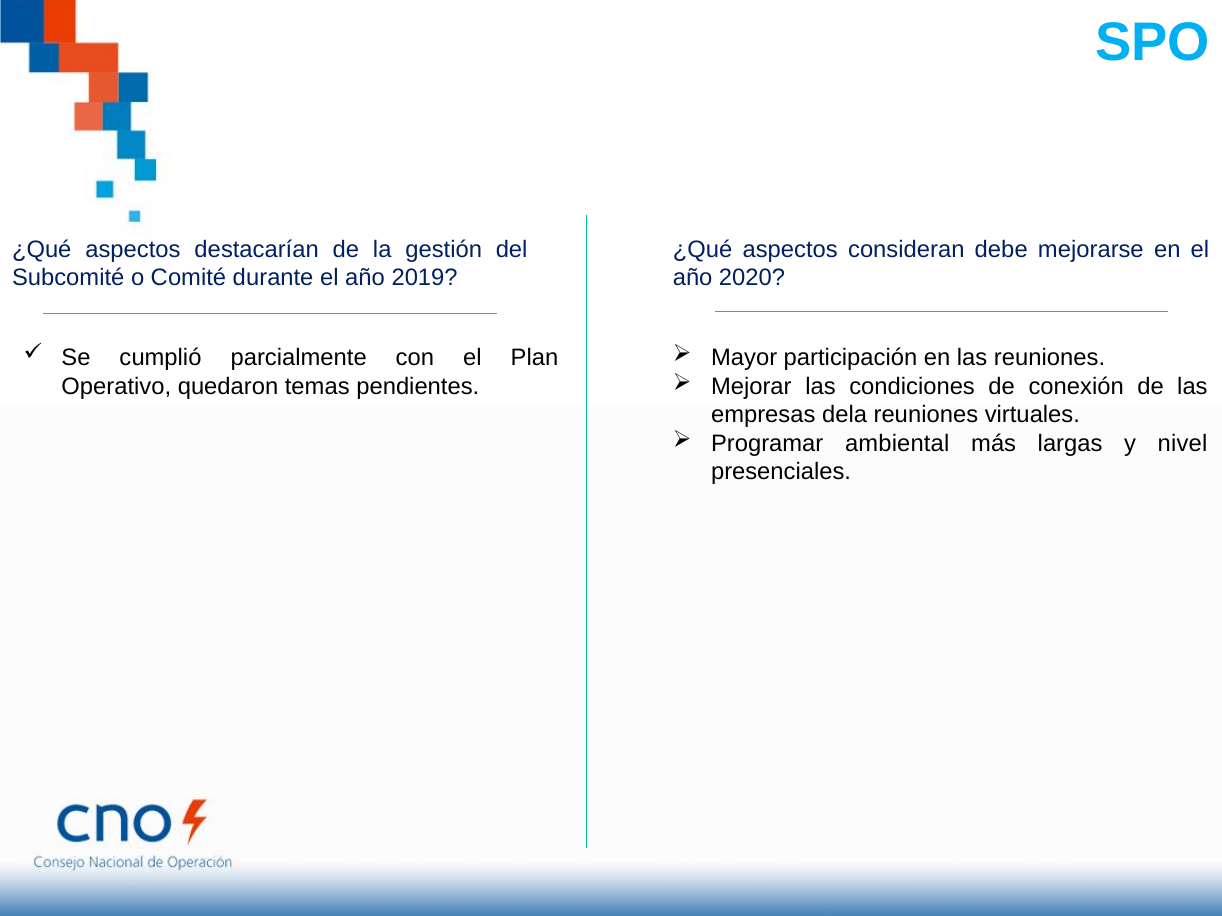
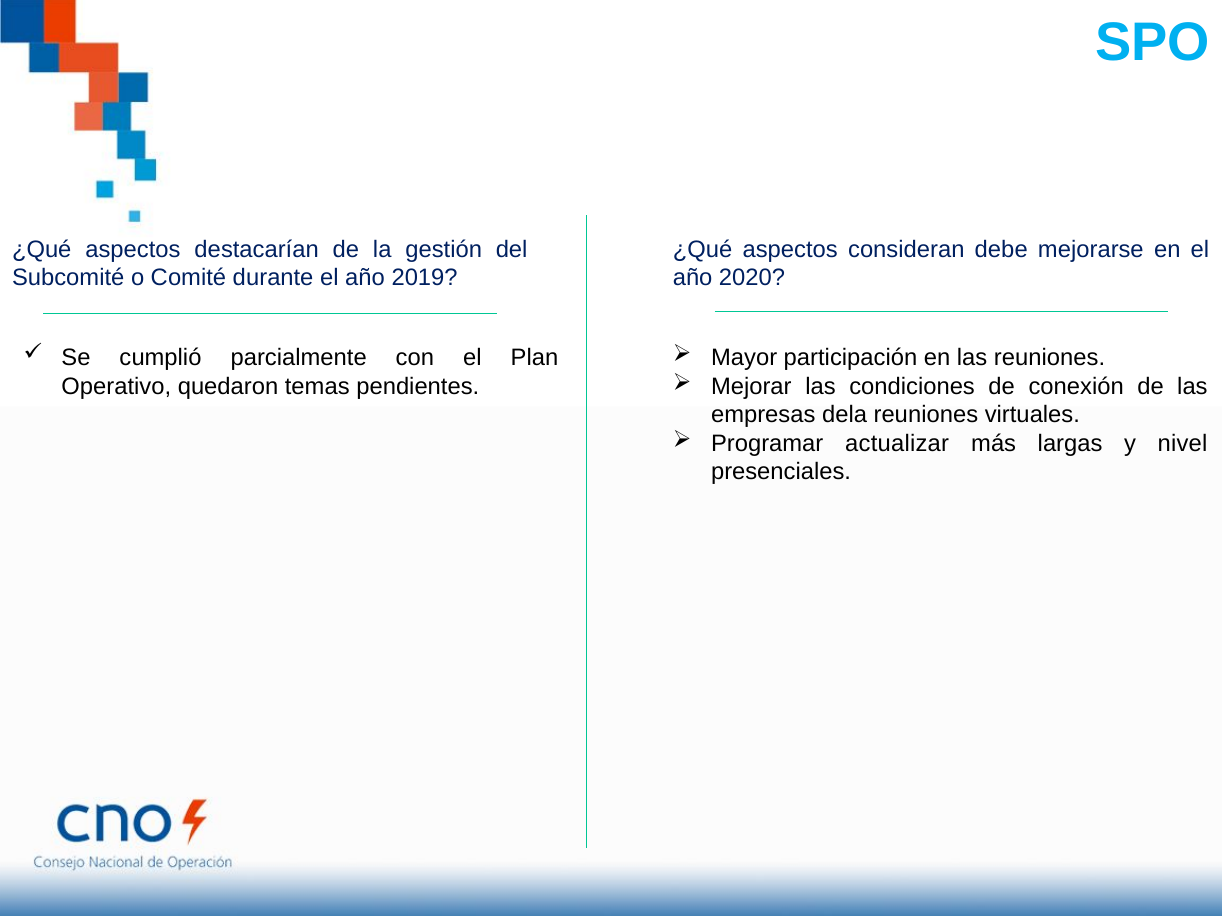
ambiental: ambiental -> actualizar (897, 444)
